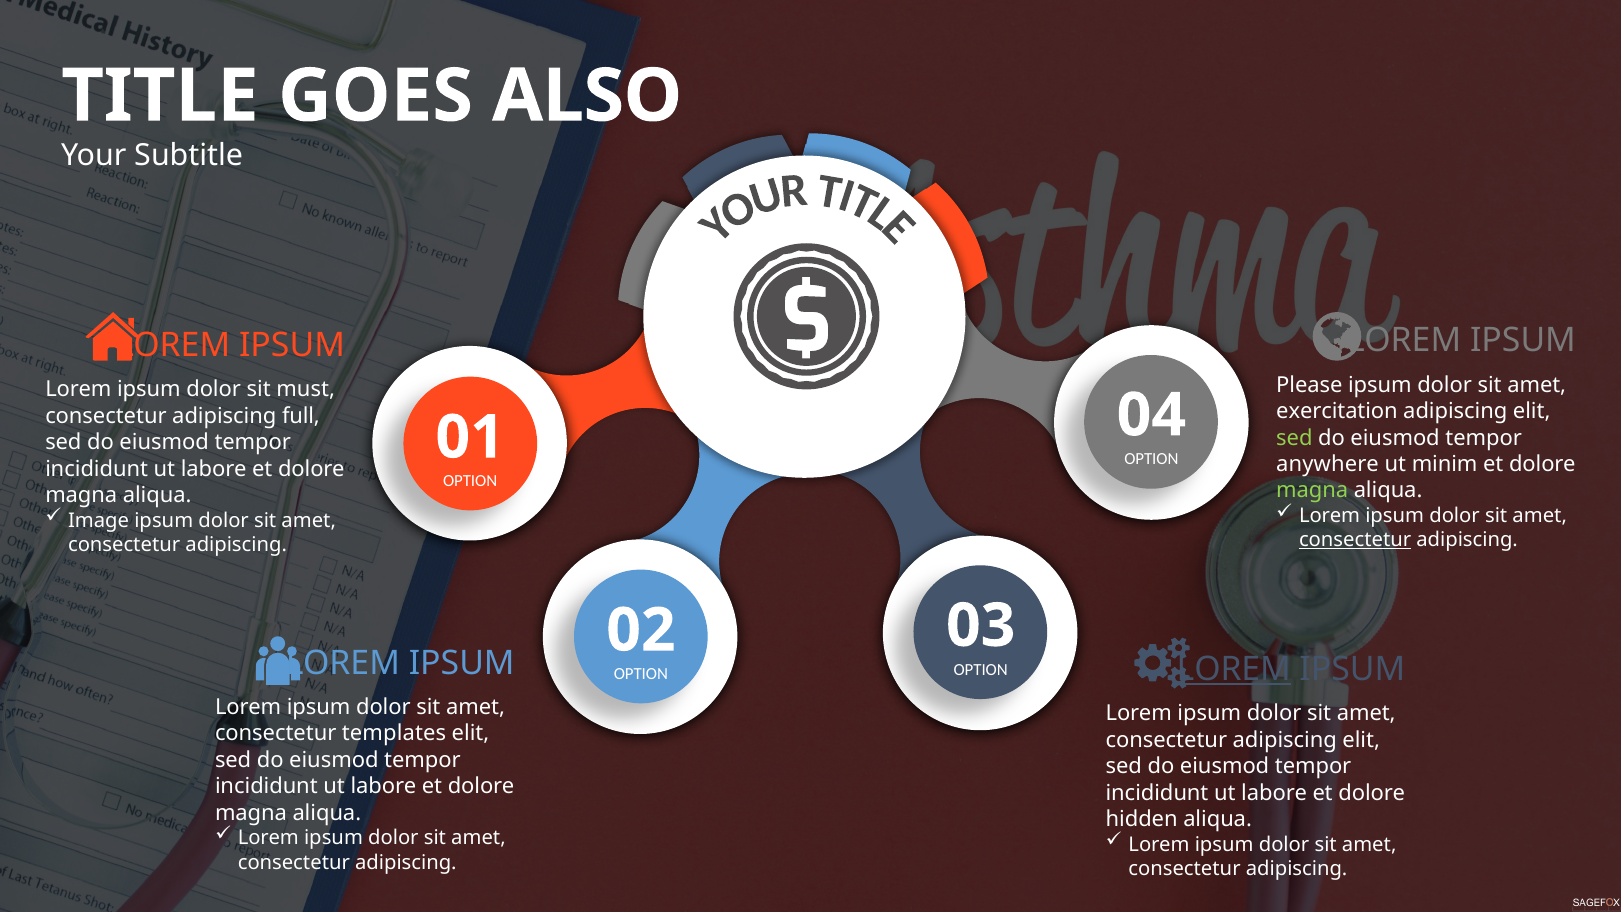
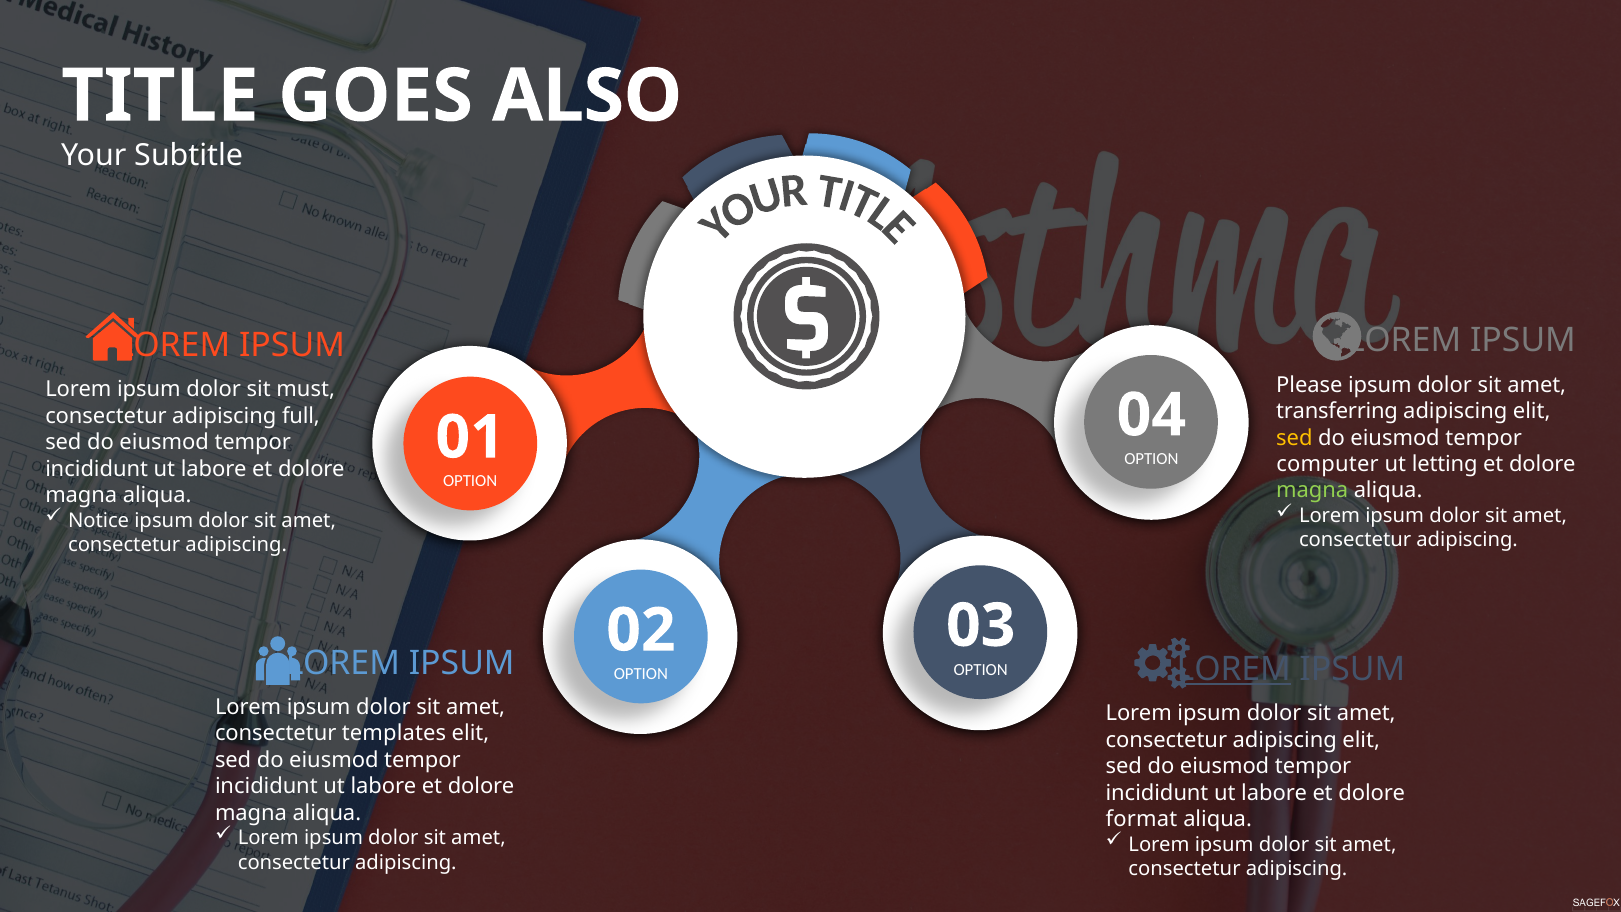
exercitation: exercitation -> transferring (1337, 411)
sed colour: light green -> yellow (1294, 438)
anywhere: anywhere -> computer (1327, 464)
minim: minim -> letting (1445, 464)
Image: Image -> Notice (99, 520)
consectetur underline: present -> none (1355, 540)
hidden: hidden -> format (1142, 819)
